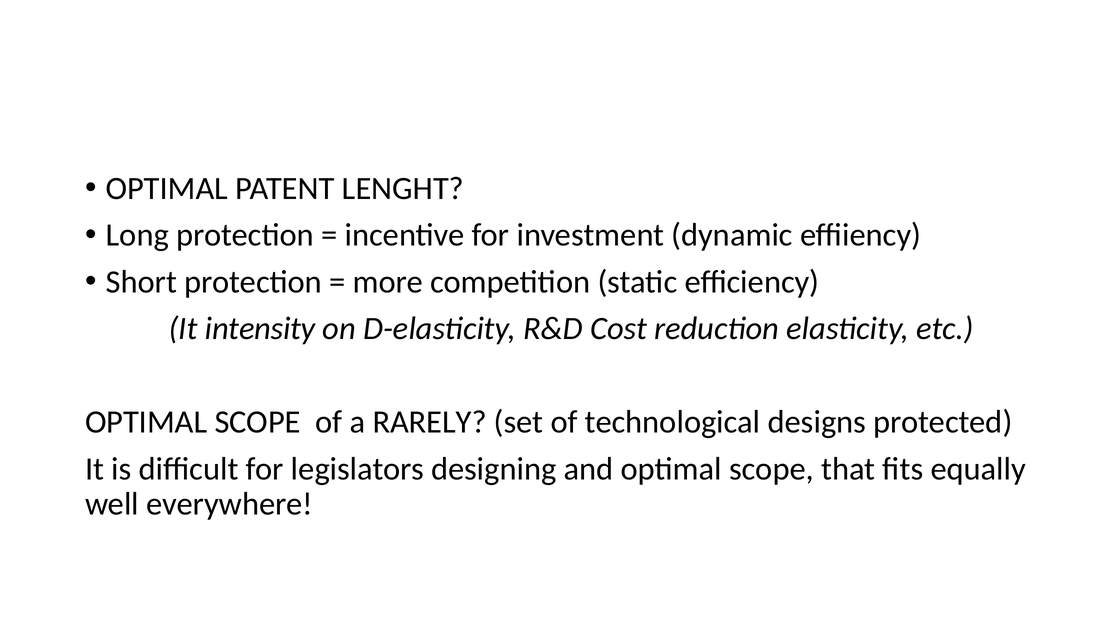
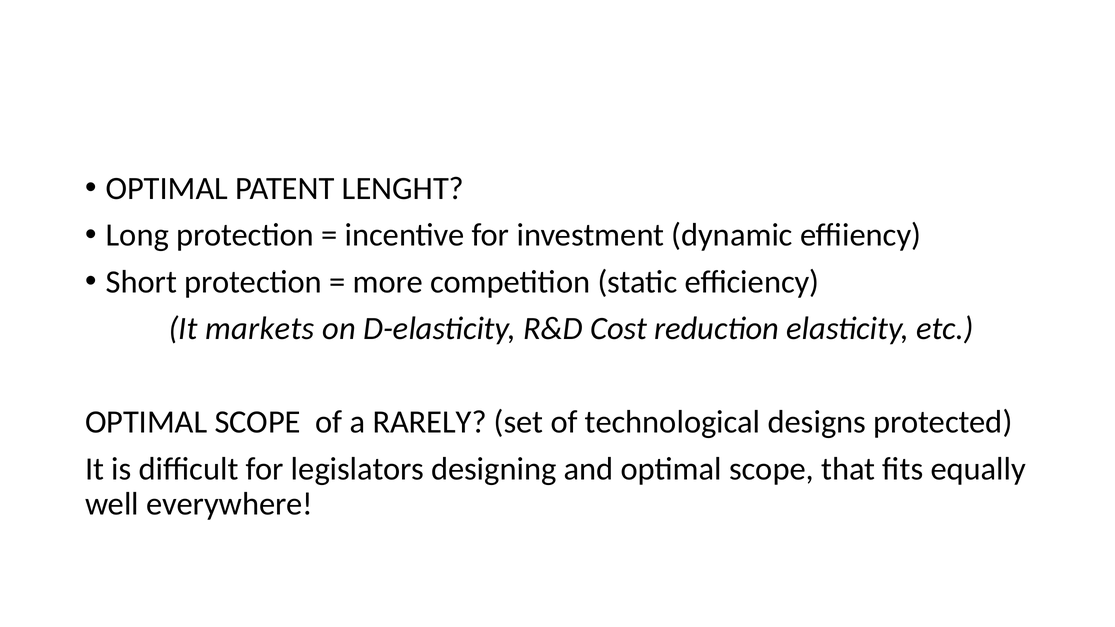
intensity: intensity -> markets (260, 329)
